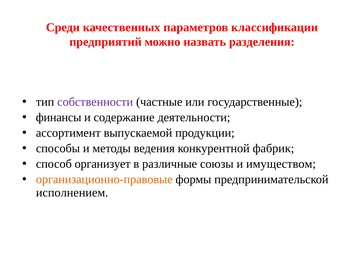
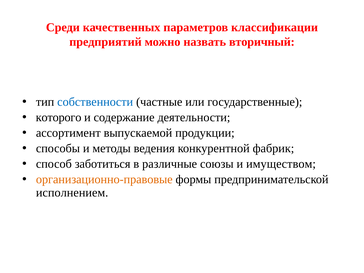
разделения: разделения -> вторичный (262, 42)
собственности colour: purple -> blue (95, 102)
финансы: финансы -> которого (59, 117)
организует: организует -> заботиться (103, 164)
